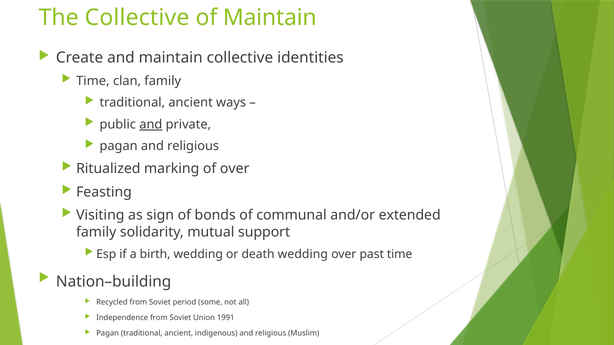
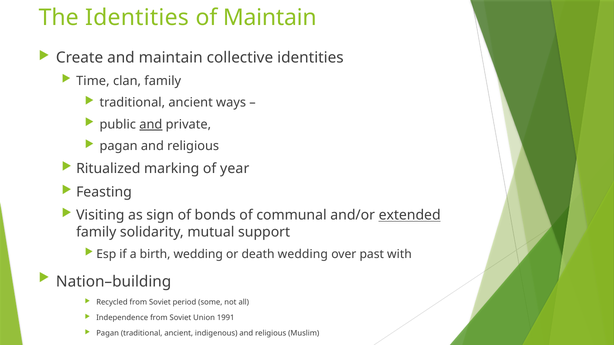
The Collective: Collective -> Identities (137, 18)
of over: over -> year (235, 169)
extended underline: none -> present (410, 215)
past time: time -> with (399, 254)
